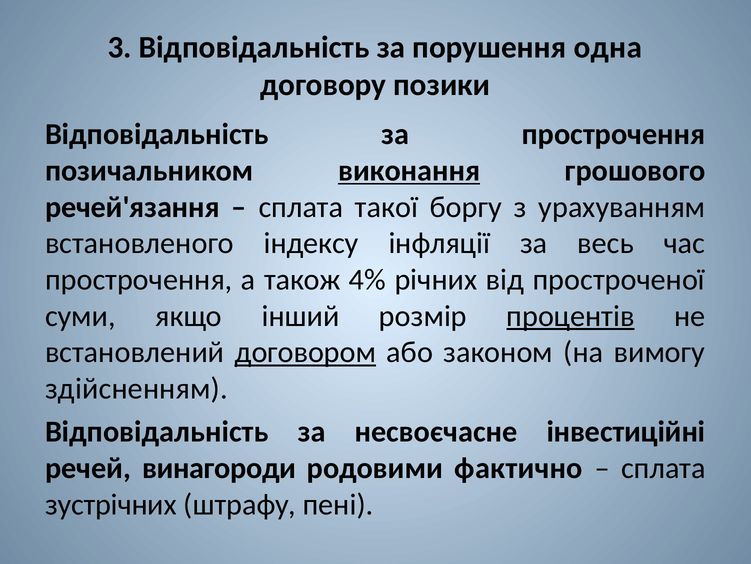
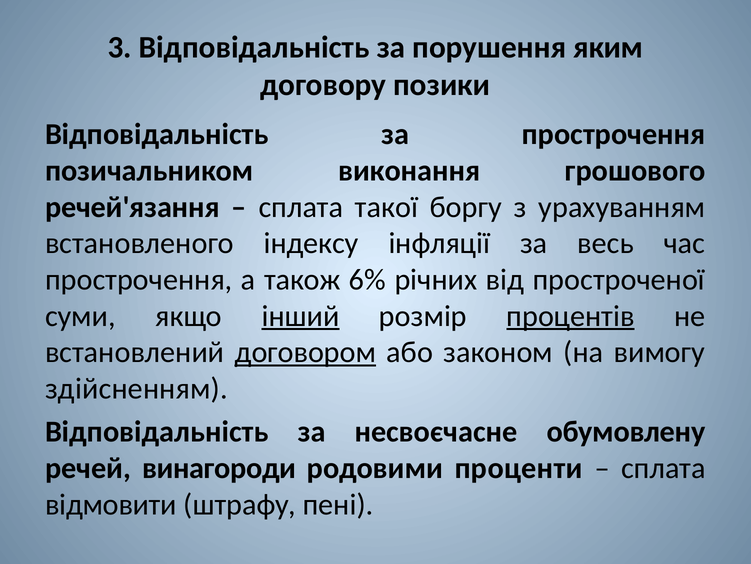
одна: одна -> яким (608, 47)
виконання underline: present -> none (409, 170)
4%: 4% -> 6% (367, 279)
інший underline: none -> present (300, 316)
інвестиційні: інвестиційні -> обумовлену (626, 431)
фактично: фактично -> проценти (519, 468)
зустрічних: зустрічних -> відмовити (111, 504)
